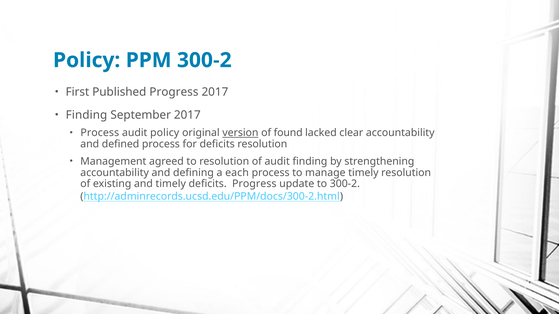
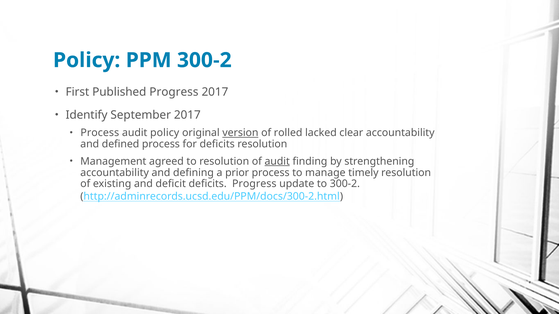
Finding: Finding -> Identify (87, 115)
found: found -> rolled (288, 133)
audit underline: none -> present (277, 162)
each: each -> prior (237, 173)
and timely: timely -> deficit (171, 184)
